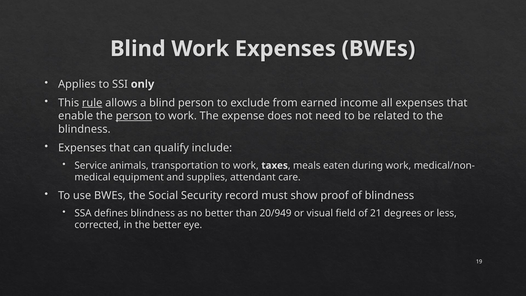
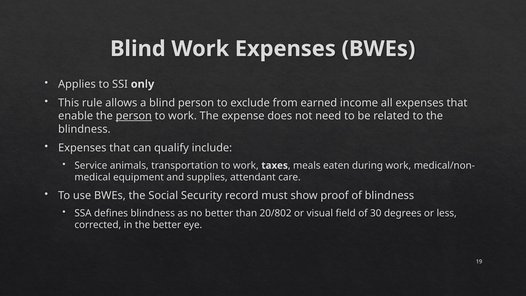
rule underline: present -> none (92, 103)
20/949: 20/949 -> 20/802 (276, 213)
21: 21 -> 30 (376, 213)
